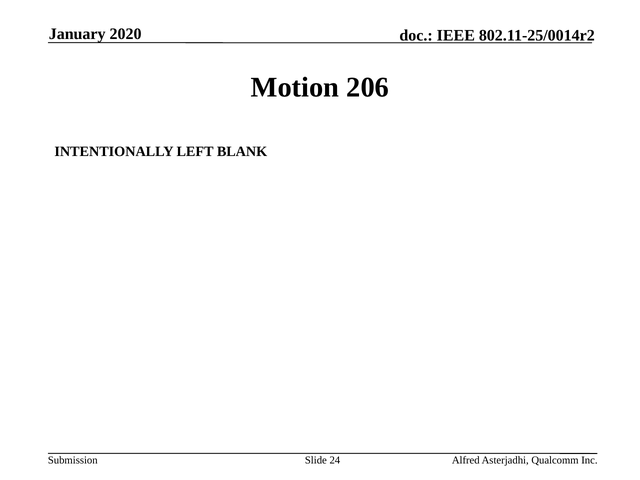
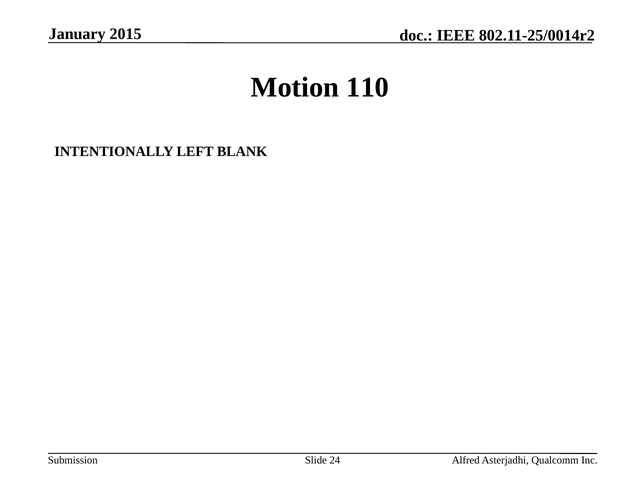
2020: 2020 -> 2015 (126, 34)
206: 206 -> 110 (368, 87)
